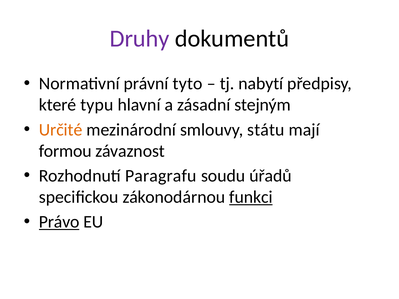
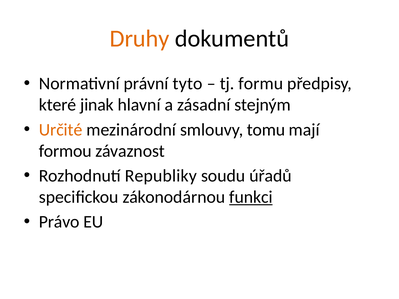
Druhy colour: purple -> orange (139, 39)
nabytí: nabytí -> formu (261, 84)
typu: typu -> jinak (97, 105)
státu: státu -> tomu (266, 130)
Paragrafu: Paragrafu -> Republiky (161, 176)
Právo underline: present -> none (59, 222)
